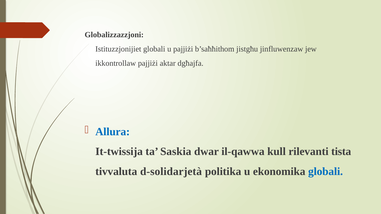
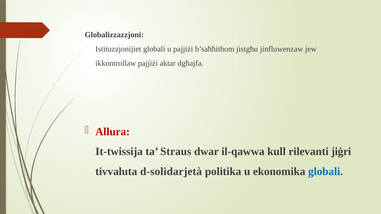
Allura colour: blue -> red (113, 132)
Saskia: Saskia -> Straus (176, 152)
tista: tista -> jiġri (341, 152)
